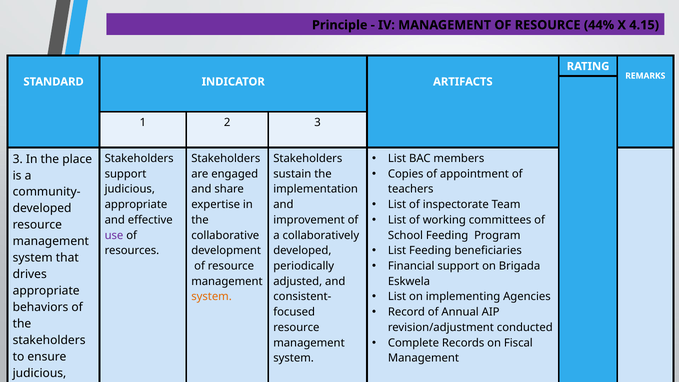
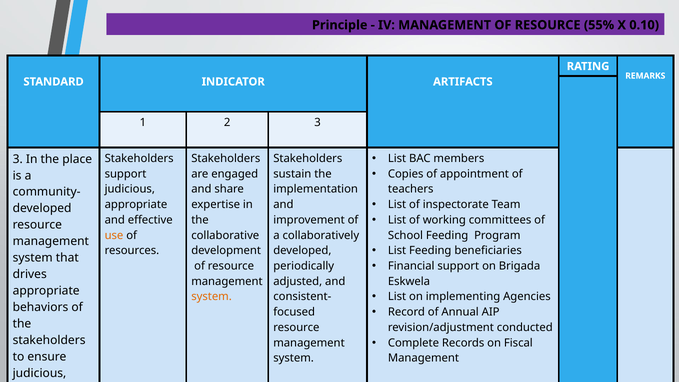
44%: 44% -> 55% (599, 25)
4.15: 4.15 -> 0.10 (644, 25)
use colour: purple -> orange (114, 235)
